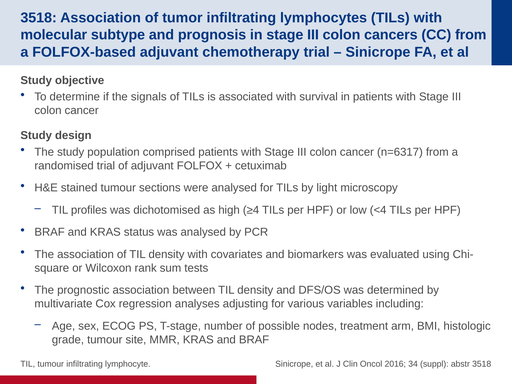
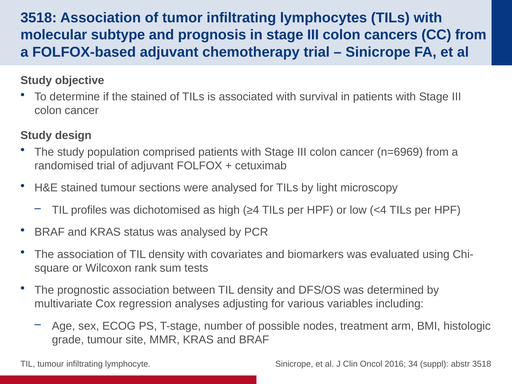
the signals: signals -> stained (149, 97)
n=6317: n=6317 -> n=6969 (400, 152)
